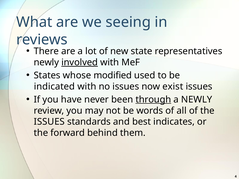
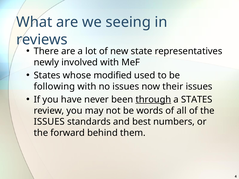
involved underline: present -> none (80, 62)
indicated: indicated -> following (54, 87)
exist: exist -> their (173, 87)
a NEWLY: NEWLY -> STATES (197, 100)
indicates: indicates -> numbers (174, 122)
